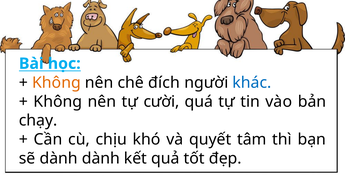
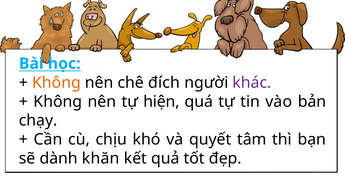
khác colour: blue -> purple (252, 83)
cười: cười -> hiện (161, 102)
dành dành: dành -> khăn (101, 159)
